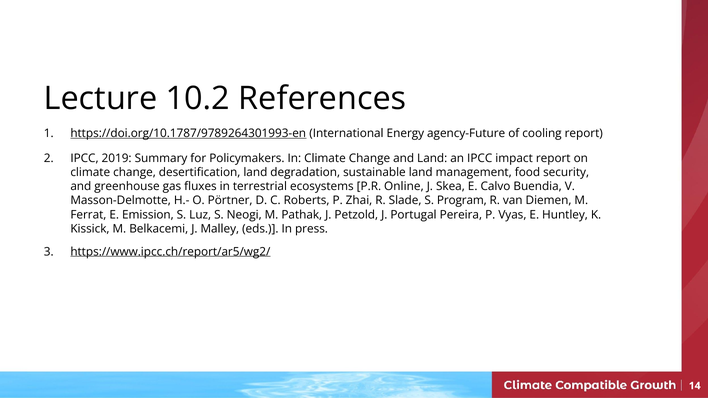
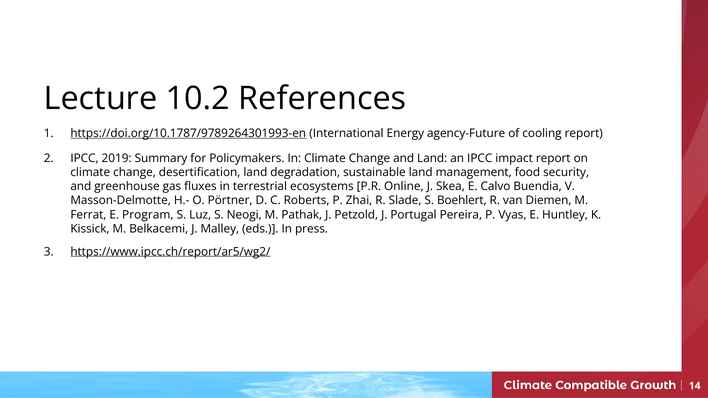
Program: Program -> Boehlert (462, 201)
Emission: Emission -> Program (148, 215)
